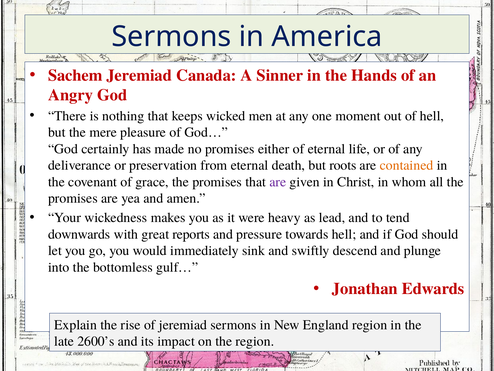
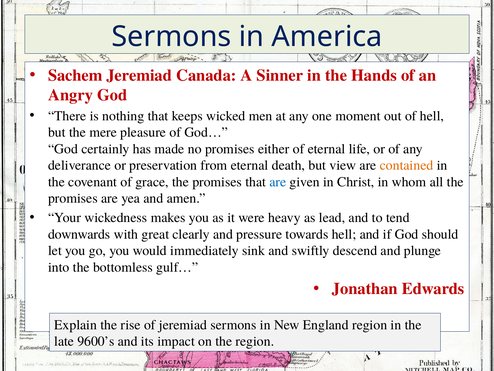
roots: roots -> view (343, 165)
are colour: purple -> blue (278, 182)
reports: reports -> clearly (191, 234)
2600’s: 2600’s -> 9600’s (96, 341)
